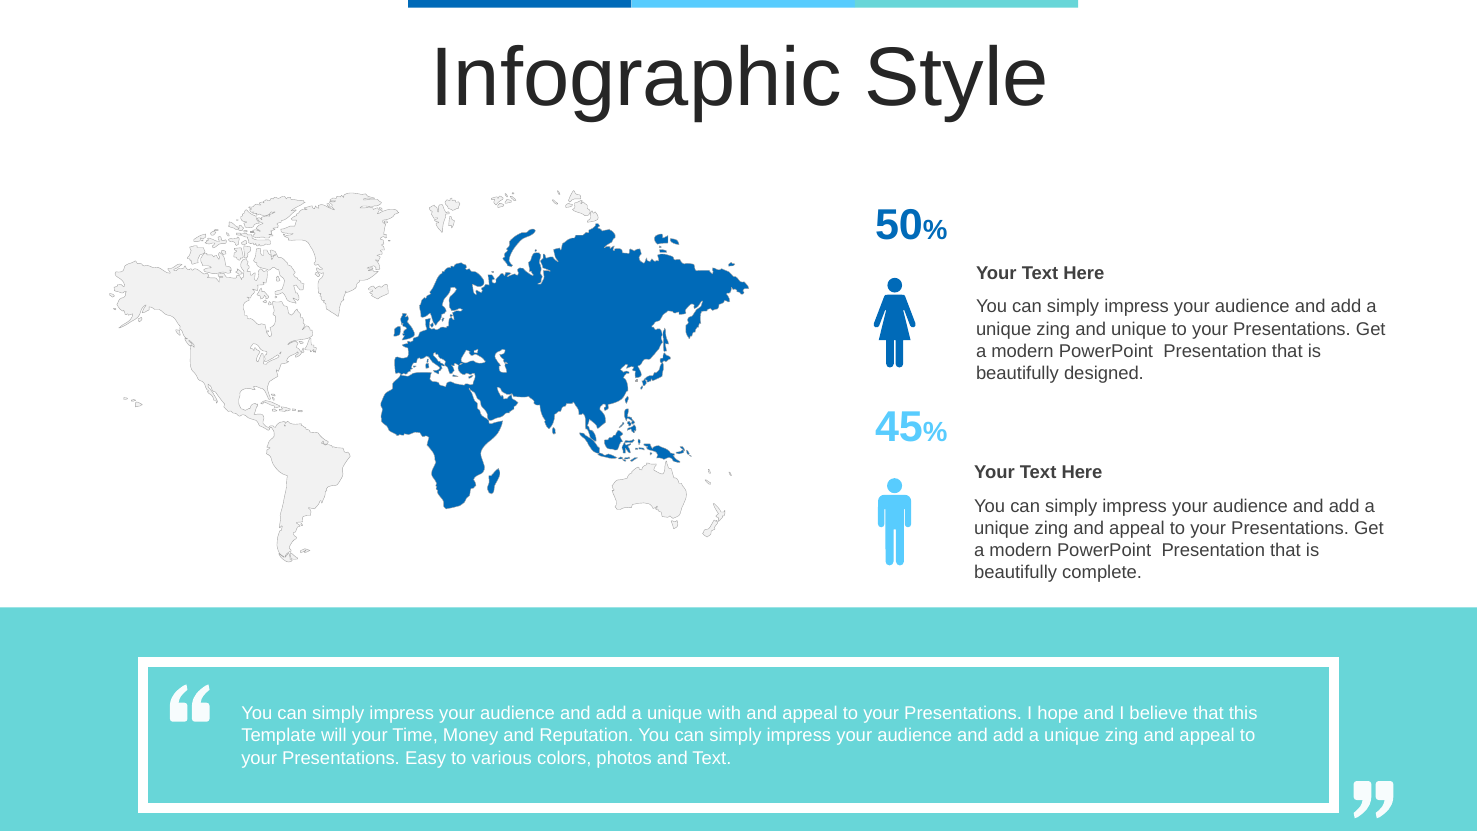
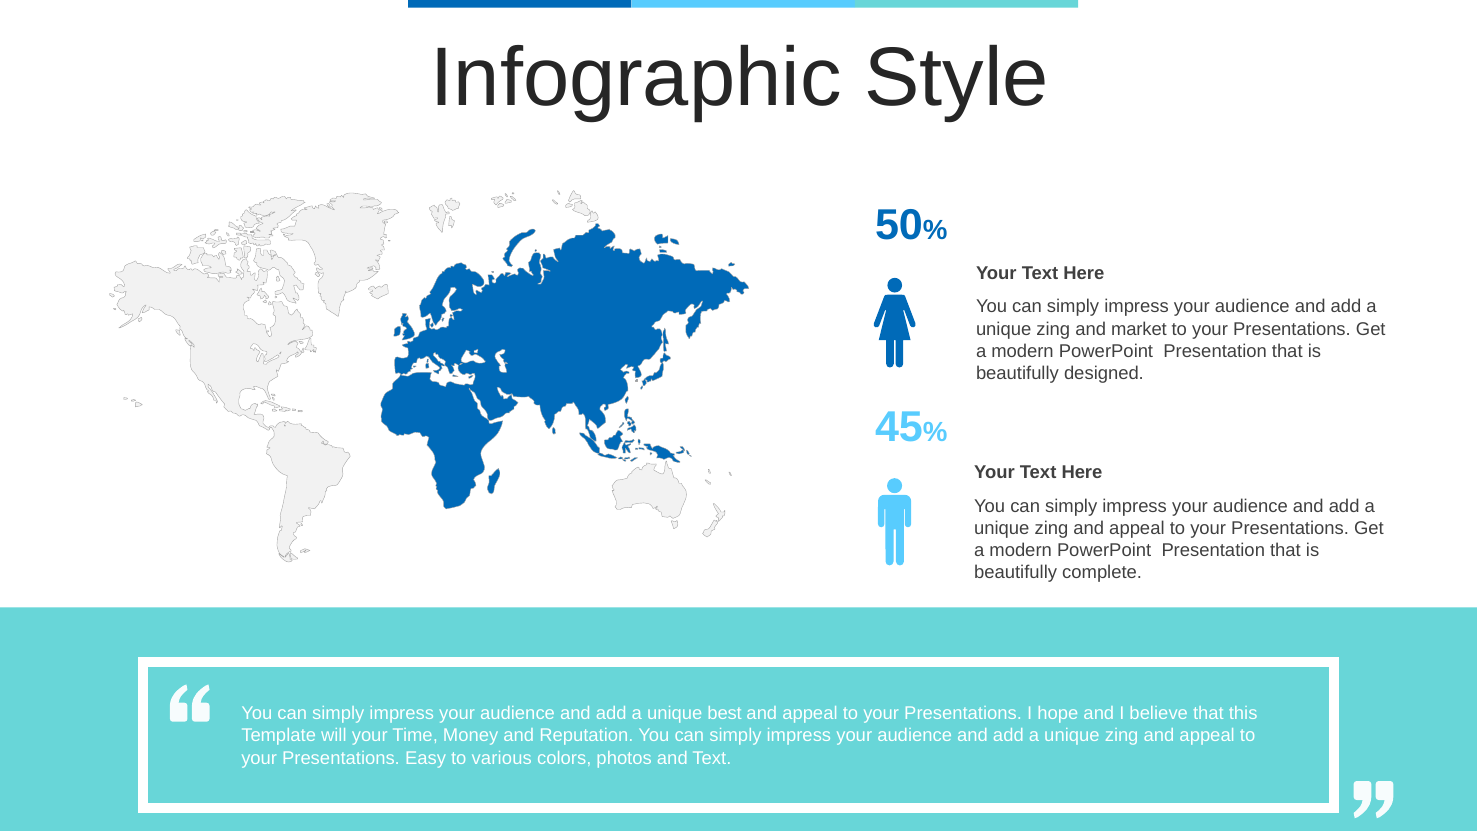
and unique: unique -> market (1139, 329)
with: with -> best (725, 714)
